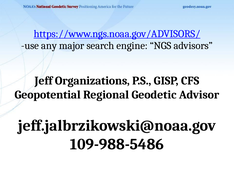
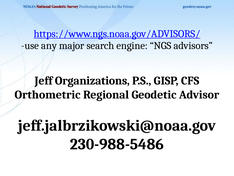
Geopotential: Geopotential -> Orthometric (48, 94)
109-988-5486: 109-988-5486 -> 230-988-5486 (117, 144)
